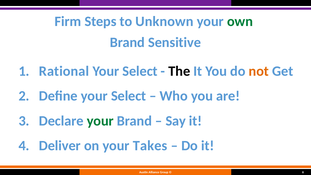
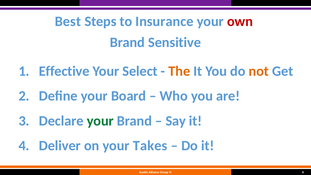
Firm: Firm -> Best (68, 21)
Unknown: Unknown -> Insurance (164, 21)
own colour: green -> red (240, 21)
Rational: Rational -> Effective (64, 71)
The colour: black -> orange (179, 71)
Define your Select: Select -> Board (129, 96)
